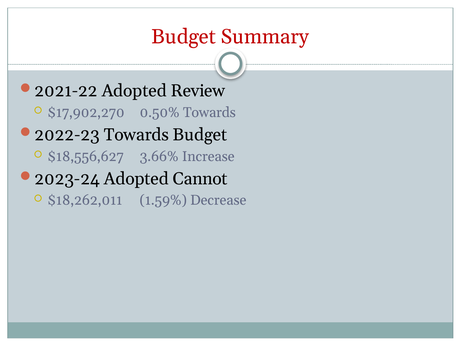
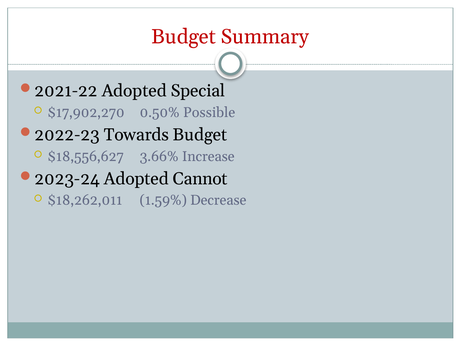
Review: Review -> Special (198, 91)
0.50% Towards: Towards -> Possible (209, 112)
